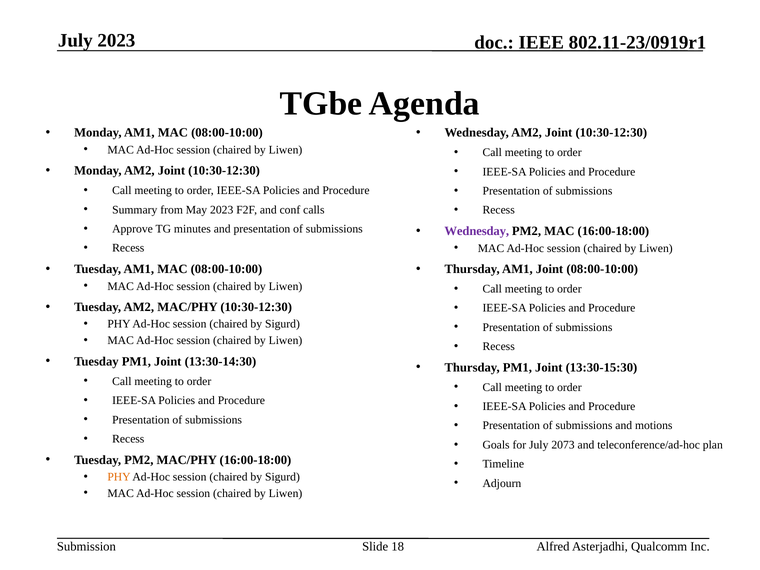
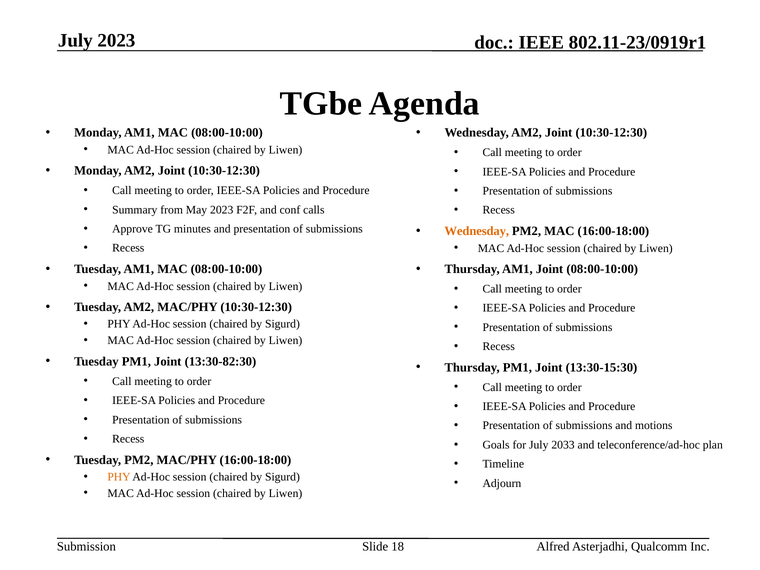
Wednesday colour: purple -> orange (477, 231)
13:30-14:30: 13:30-14:30 -> 13:30-82:30 (220, 361)
2073: 2073 -> 2033 (563, 445)
